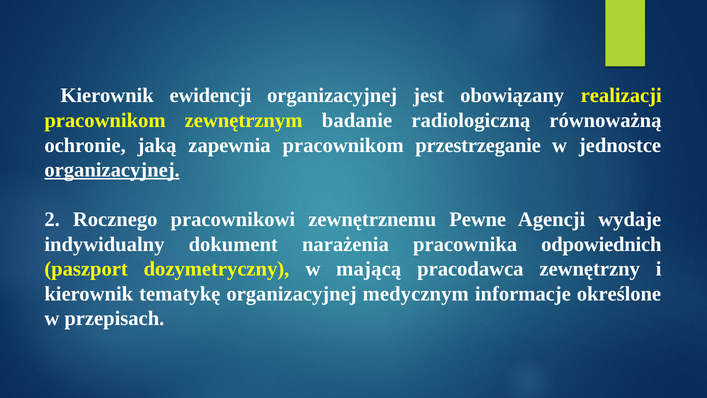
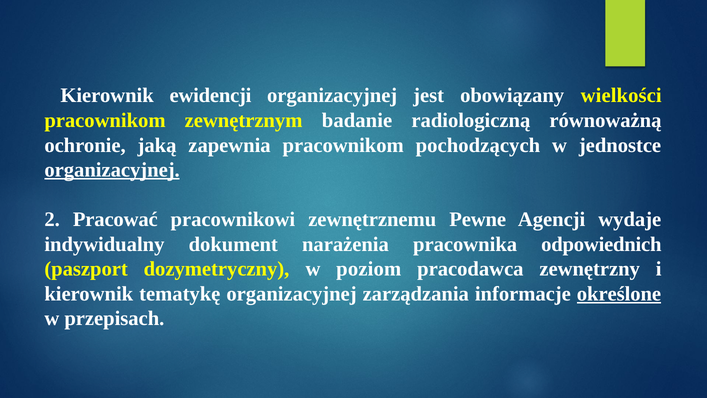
realizacji: realizacji -> wielkości (621, 96)
przestrzeganie: przestrzeganie -> pochodzących (478, 145)
Rocznego: Rocznego -> Pracować (115, 219)
mającą: mającą -> poziom (369, 269)
medycznym: medycznym -> zarządzania (416, 294)
określone underline: none -> present (619, 294)
